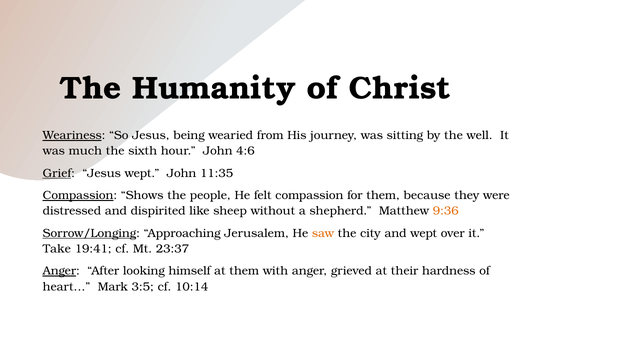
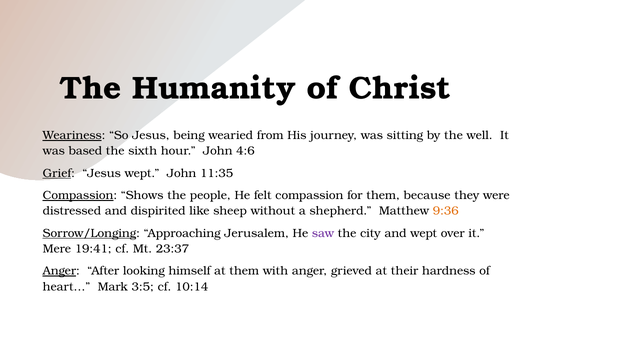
much: much -> based (85, 151)
saw colour: orange -> purple (323, 233)
Take: Take -> Mere (57, 249)
